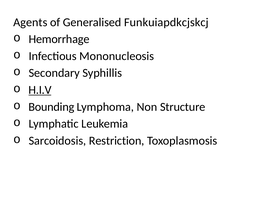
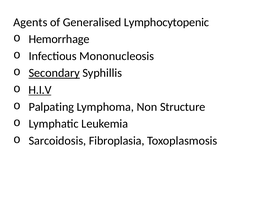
Funkuiapdkcjskcj: Funkuiapdkcjskcj -> Lymphocytopenic (166, 22)
Secondary underline: none -> present (54, 73)
Bounding: Bounding -> Palpating (51, 107)
Restriction: Restriction -> Fibroplasia (117, 141)
